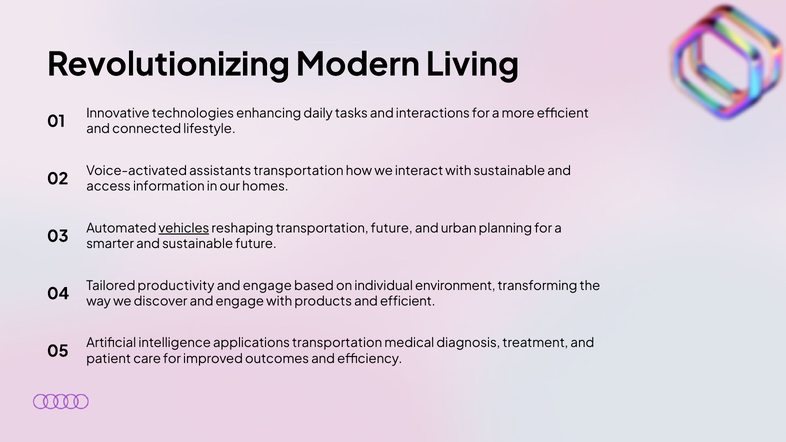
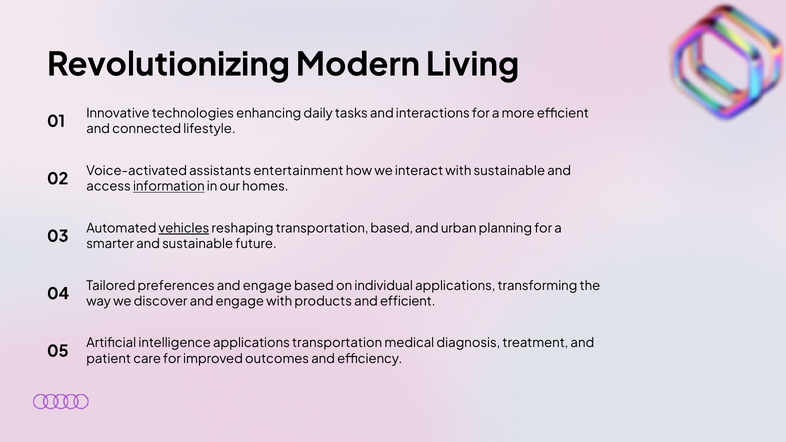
assistants transportation: transportation -> entertainment (298, 171)
information underline: none -> present (169, 187)
transportation future: future -> based (392, 228)
productivity: productivity -> preferences (176, 286)
individual environment: environment -> applications (455, 286)
